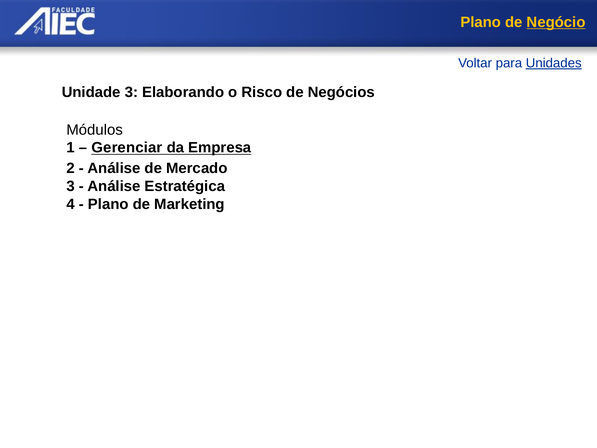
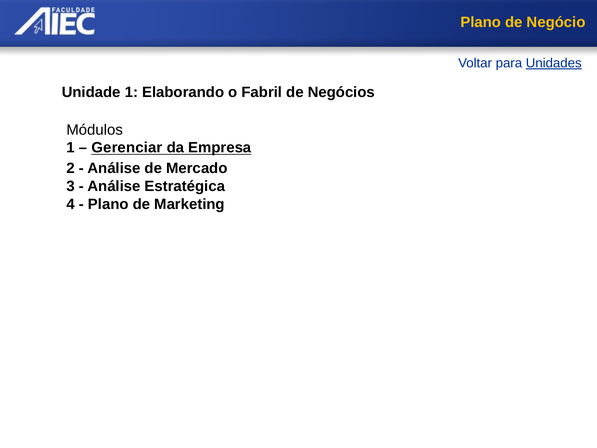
Negócio underline: present -> none (556, 22)
Unidade 3: 3 -> 1 (131, 92)
Risco: Risco -> Fabril (262, 92)
